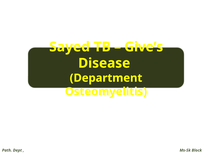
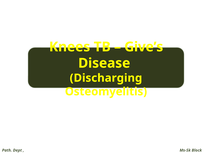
Sayed: Sayed -> Knees (70, 47)
Department: Department -> Discharging (106, 78)
